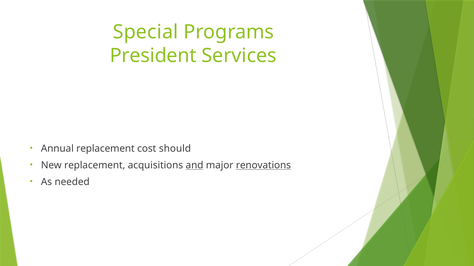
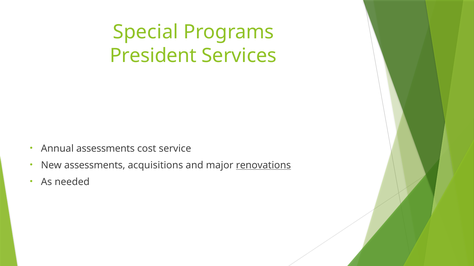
Annual replacement: replacement -> assessments (106, 149)
should: should -> service (175, 149)
New replacement: replacement -> assessments (95, 166)
and underline: present -> none (195, 166)
